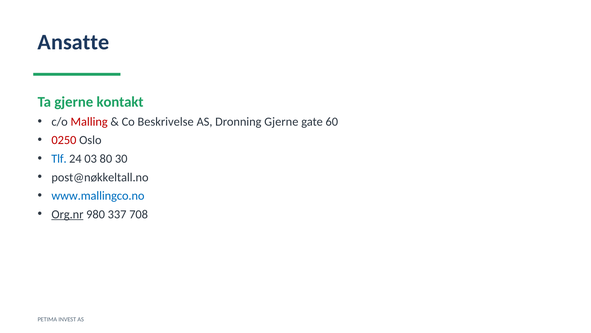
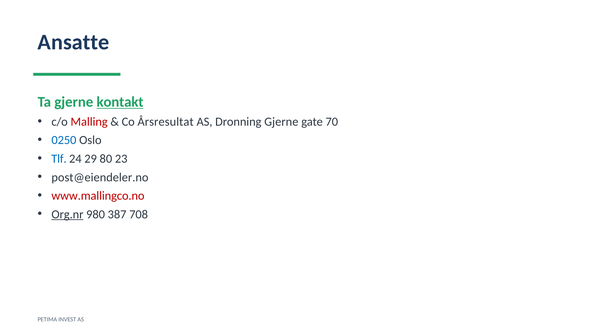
kontakt underline: none -> present (120, 102)
Beskrivelse: Beskrivelse -> Årsresultat (166, 122)
60: 60 -> 70 (332, 122)
0250 colour: red -> blue (64, 140)
03: 03 -> 29 (91, 158)
30: 30 -> 23 (121, 158)
post@nøkkeltall.no: post@nøkkeltall.no -> post@eiendeler.no (100, 177)
www.mallingco.no colour: blue -> red (98, 195)
337: 337 -> 387 (117, 214)
